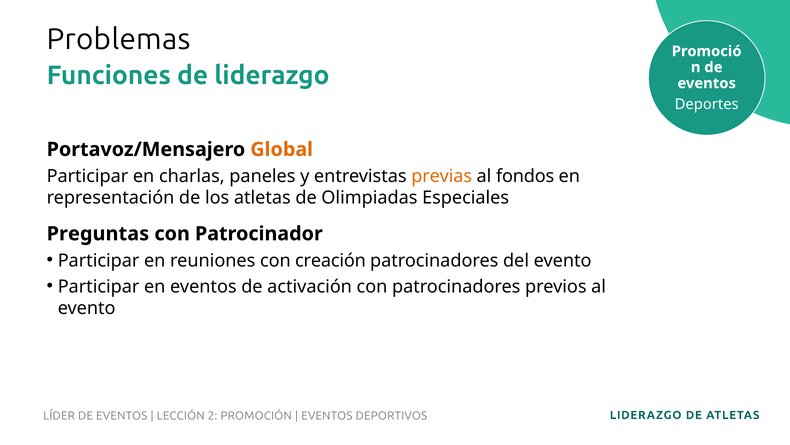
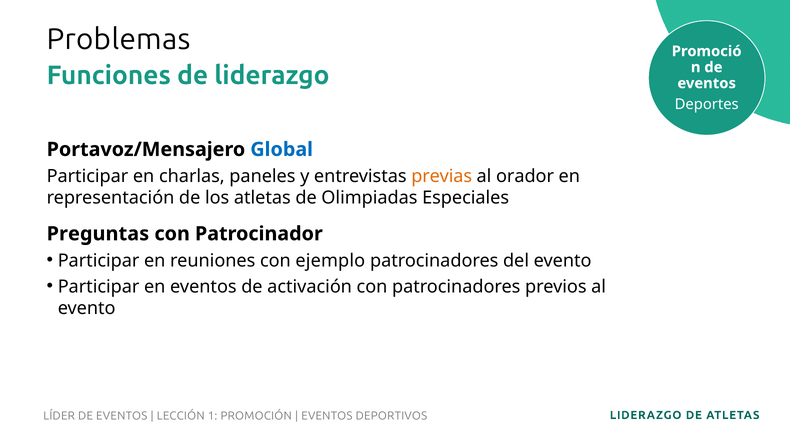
Global colour: orange -> blue (282, 149)
fondos: fondos -> orador (525, 176)
creación: creación -> ejemplo (330, 260)
2: 2 -> 1 (213, 415)
